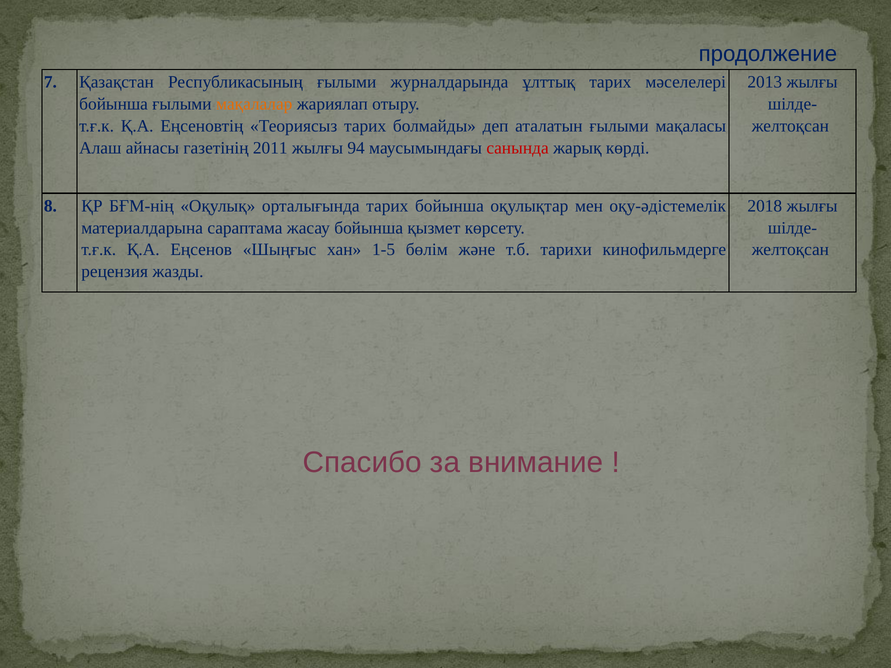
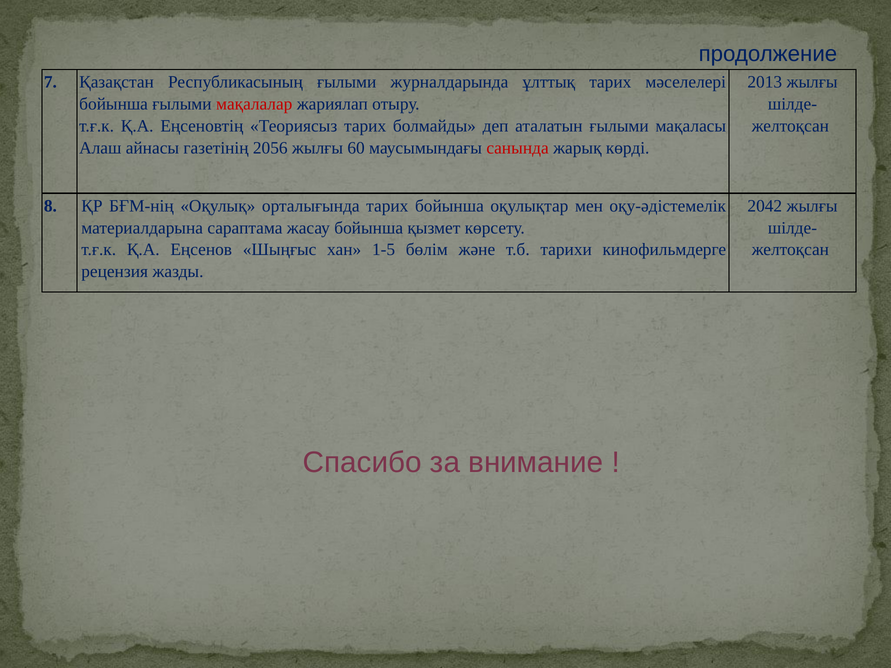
мақалалар colour: orange -> red (254, 104)
2011: 2011 -> 2056 (270, 148)
94: 94 -> 60 (356, 148)
2018: 2018 -> 2042 (765, 206)
